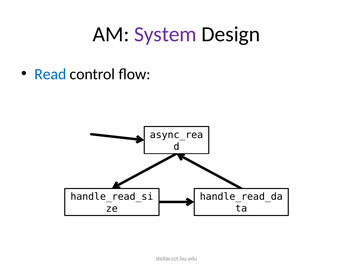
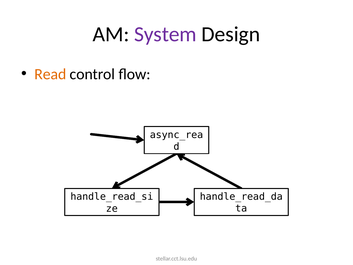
Read colour: blue -> orange (50, 74)
